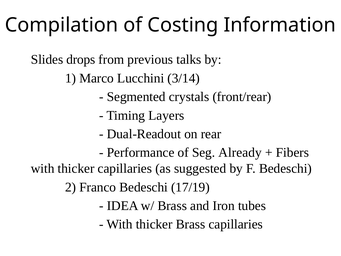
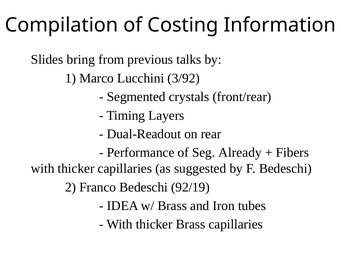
drops: drops -> bring (81, 60)
3/14: 3/14 -> 3/92 (184, 78)
17/19: 17/19 -> 92/19 (190, 187)
